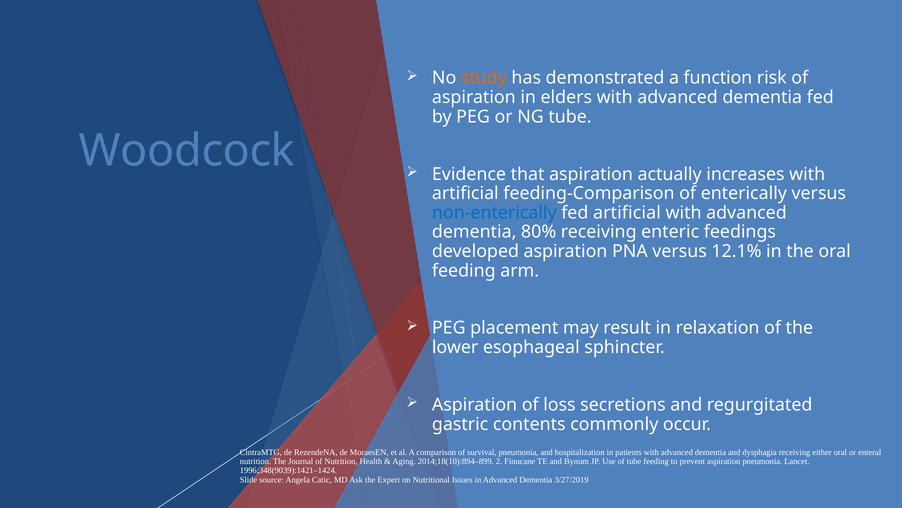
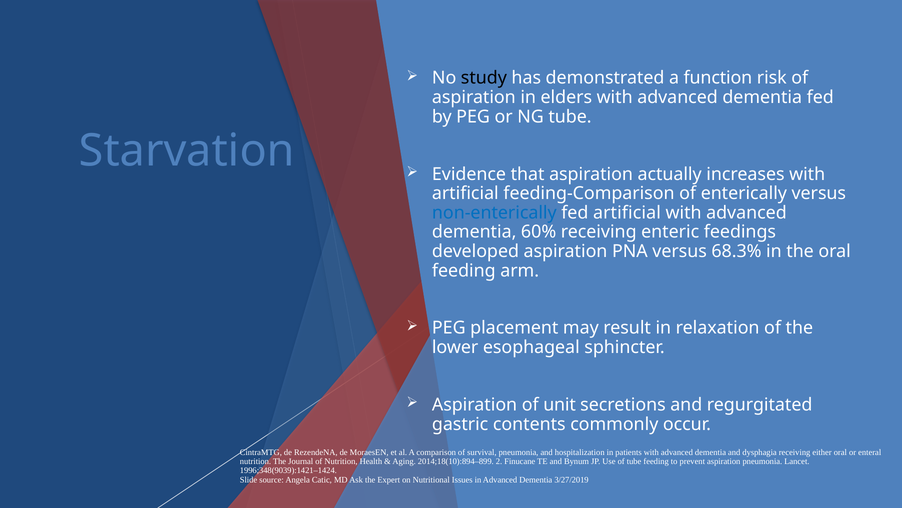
study colour: orange -> black (484, 78)
Woodcock: Woodcock -> Starvation (187, 151)
80%: 80% -> 60% (539, 232)
12.1%: 12.1% -> 68.3% (736, 251)
loss: loss -> unit (560, 404)
